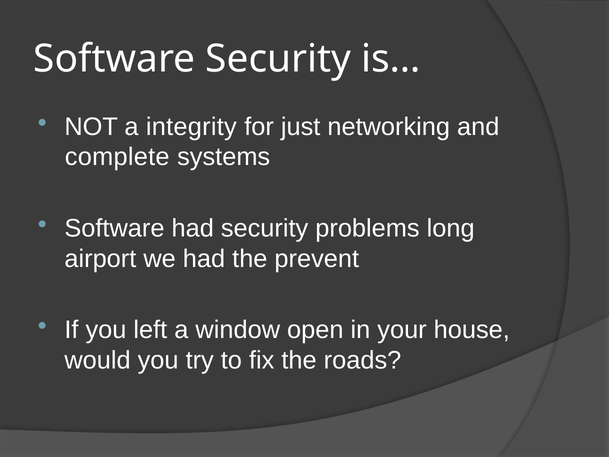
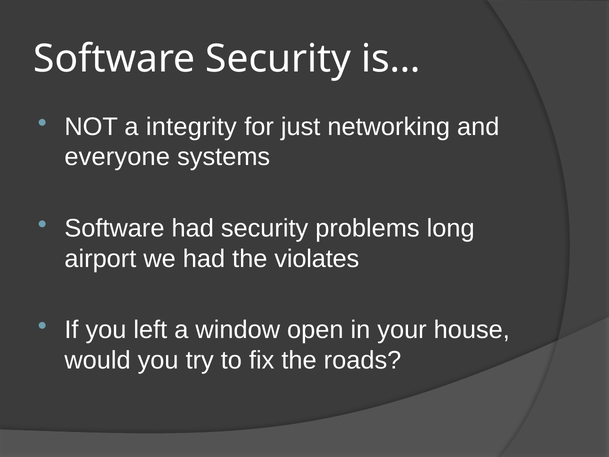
complete: complete -> everyone (117, 157)
prevent: prevent -> violates (317, 259)
